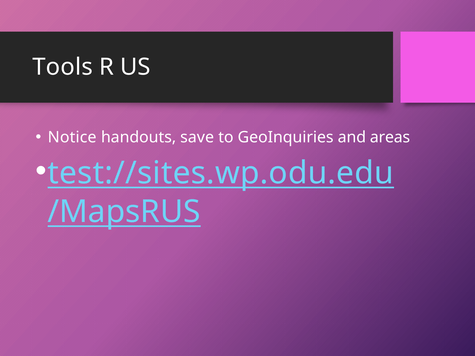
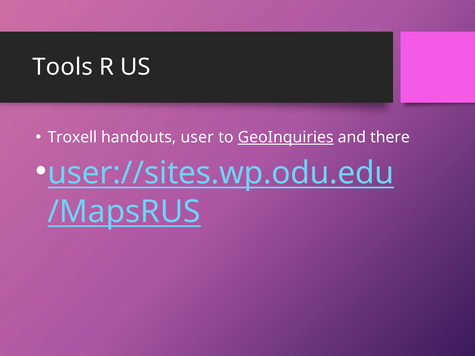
Notice: Notice -> Troxell (72, 137)
save: save -> user (197, 137)
GeoInquiries underline: none -> present (286, 137)
areas: areas -> there (390, 137)
test://sites.wp.odu.edu: test://sites.wp.odu.edu -> user://sites.wp.odu.edu (221, 173)
